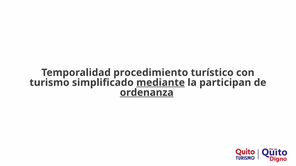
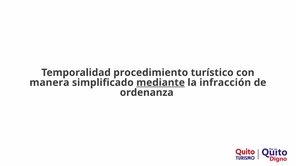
turismo: turismo -> manera (49, 83)
participan: participan -> infracción (225, 83)
ordenanza underline: present -> none (147, 93)
